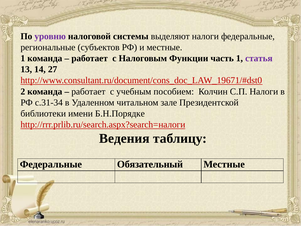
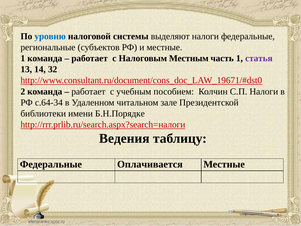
уровню colour: purple -> blue (50, 36)
Функции: Функции -> Местным (189, 58)
27: 27 -> 32 (53, 69)
с.31-34: с.31-34 -> с.64-34 (49, 102)
Обязательный: Обязательный -> Оплачивается (150, 164)
